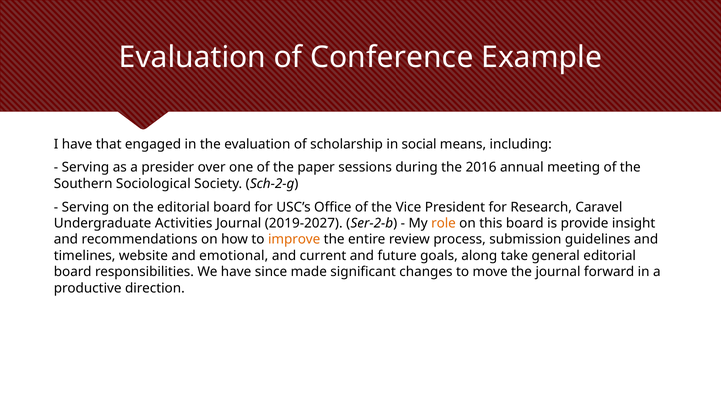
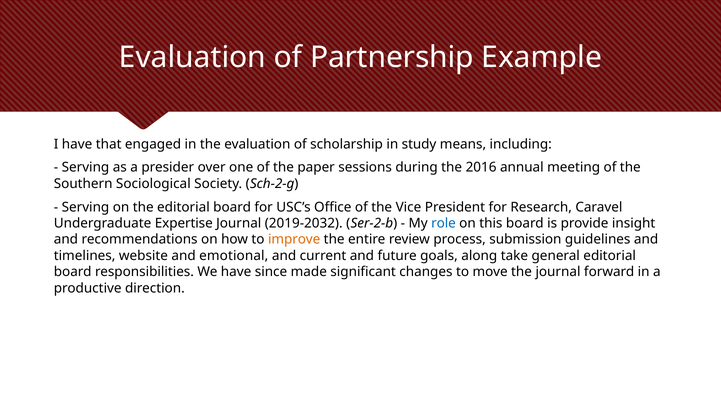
Conference: Conference -> Partnership (392, 57)
social: social -> study (419, 144)
Activities: Activities -> Expertise (184, 224)
2019-2027: 2019-2027 -> 2019-2032 (304, 224)
role colour: orange -> blue (444, 224)
